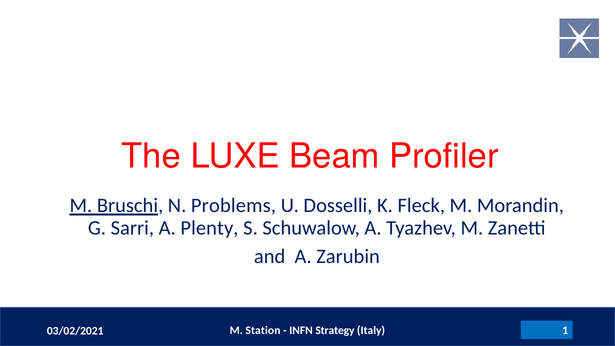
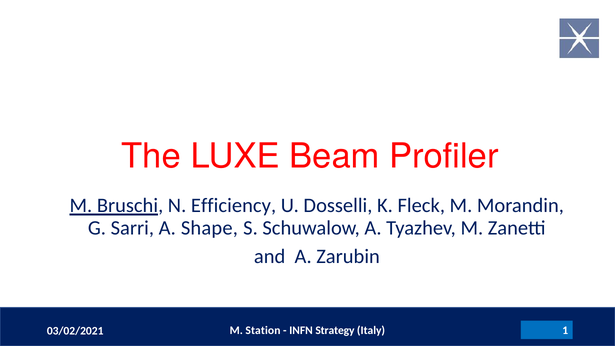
Problems: Problems -> Efficiency (234, 206)
Plenty: Plenty -> Shape (209, 228)
